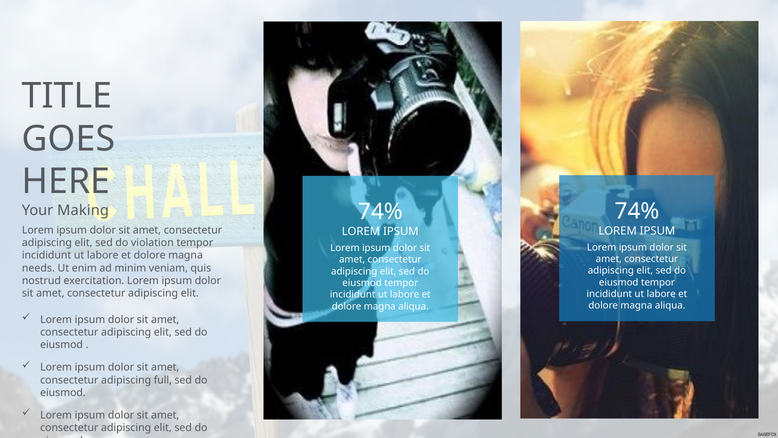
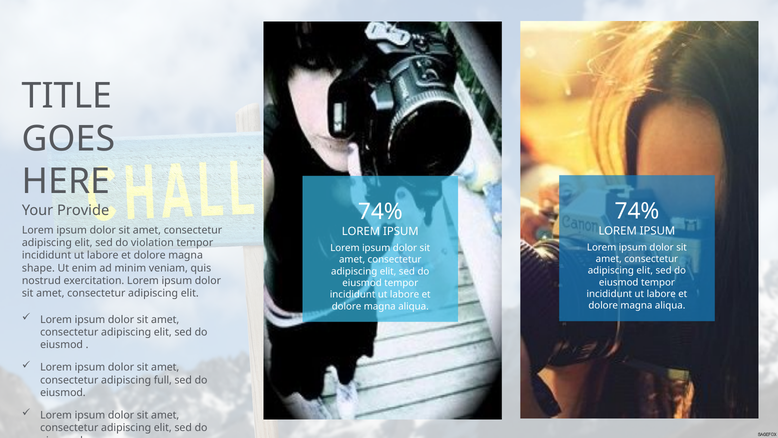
Making: Making -> Provide (83, 210)
needs: needs -> shape (38, 268)
